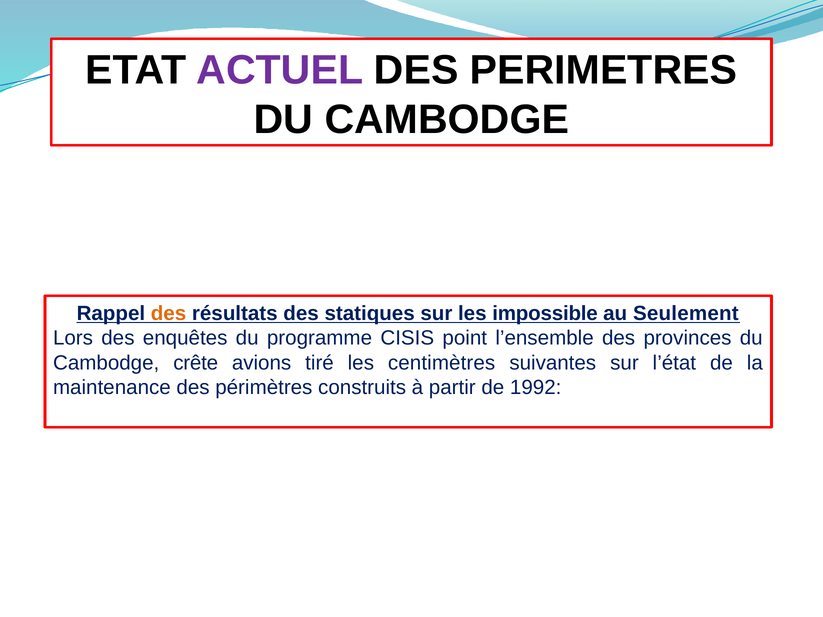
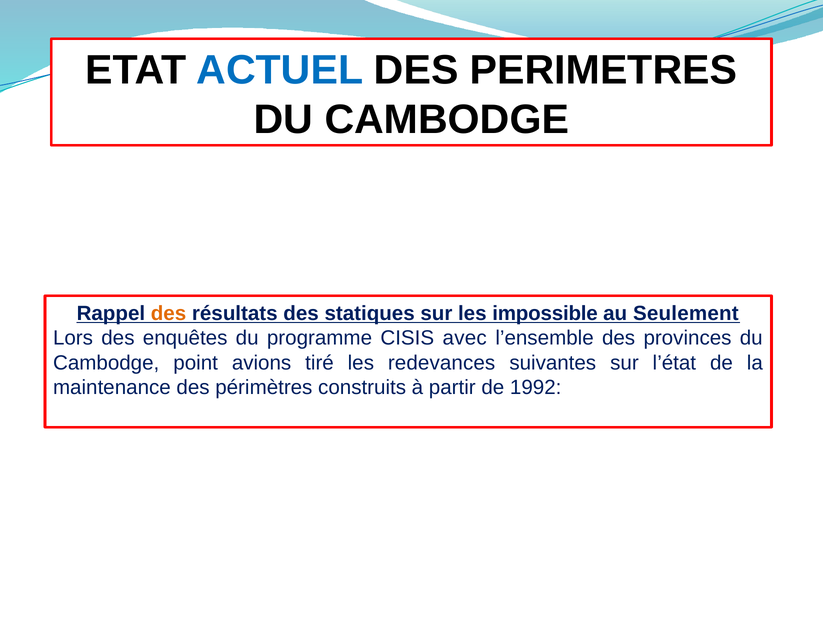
ACTUEL colour: purple -> blue (280, 70)
point: point -> avec (465, 338)
crête: crête -> point (196, 363)
centimètres: centimètres -> redevances (442, 363)
